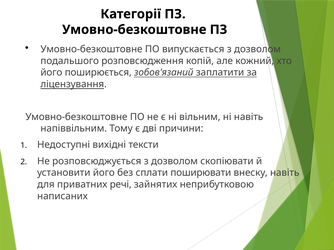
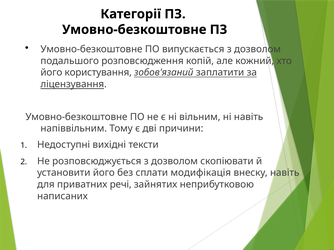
поширюється: поширюється -> користування (98, 73)
поширювати: поширювати -> модифікація (201, 173)
